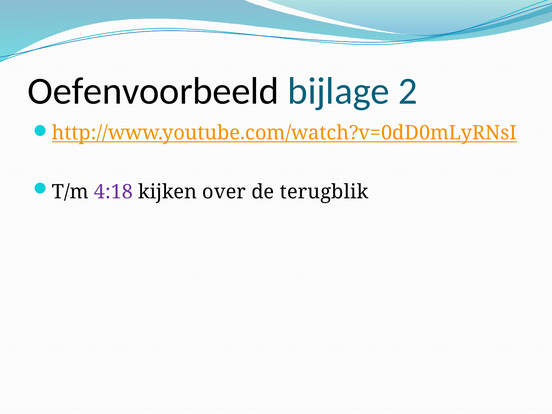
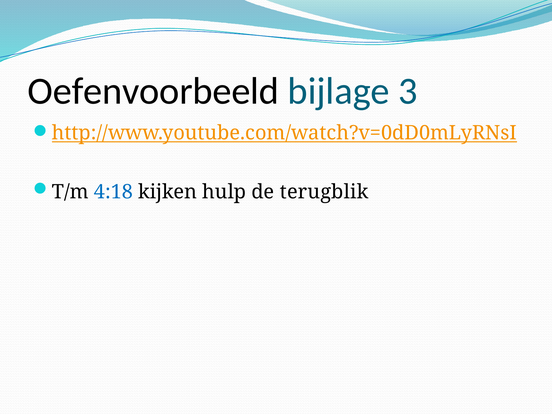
2: 2 -> 3 (408, 91)
4:18 colour: purple -> blue (114, 192)
over: over -> hulp (224, 192)
